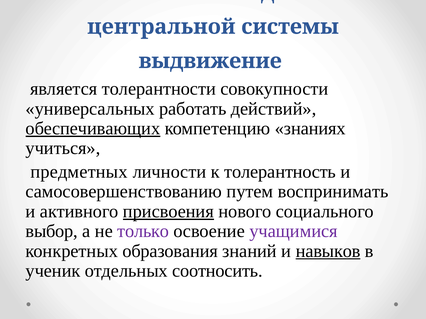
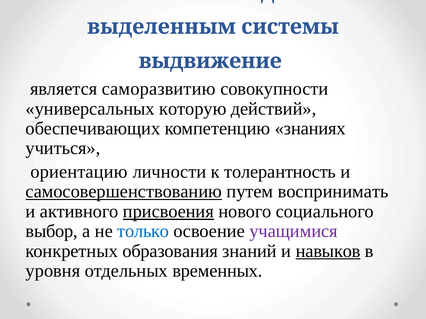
центральной: центральной -> выделенным (161, 27)
толерантности: толерантности -> саморазвитию (159, 89)
работать: работать -> которую (193, 109)
обеспечивающих underline: present -> none (93, 129)
предметных: предметных -> ориентацию (79, 172)
самосовершенствованию underline: none -> present (124, 192)
только colour: purple -> blue (143, 232)
ученик: ученик -> уровня (53, 271)
соотносить: соотносить -> временных (217, 271)
